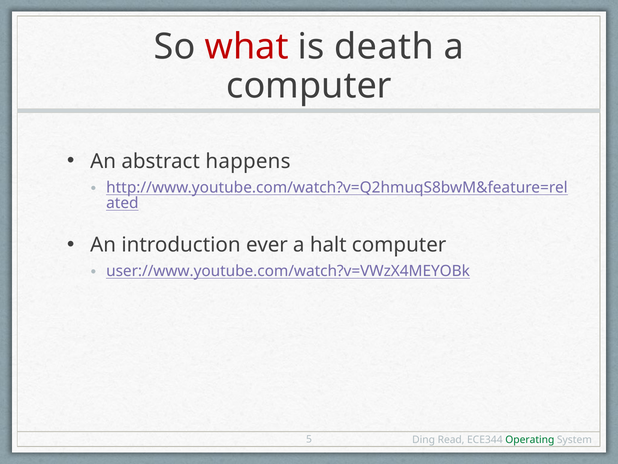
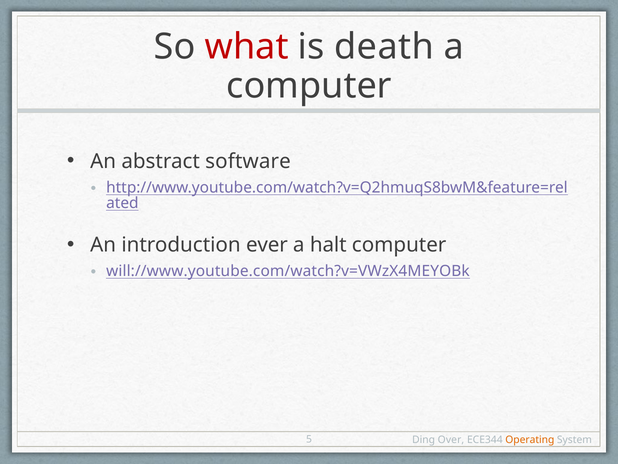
happens: happens -> software (248, 161)
user://www.youtube.com/watch?v=VWzX4MEYOBk: user://www.youtube.com/watch?v=VWzX4MEYOBk -> will://www.youtube.com/watch?v=VWzX4MEYOBk (288, 271)
Read: Read -> Over (451, 439)
Operating colour: green -> orange (530, 439)
